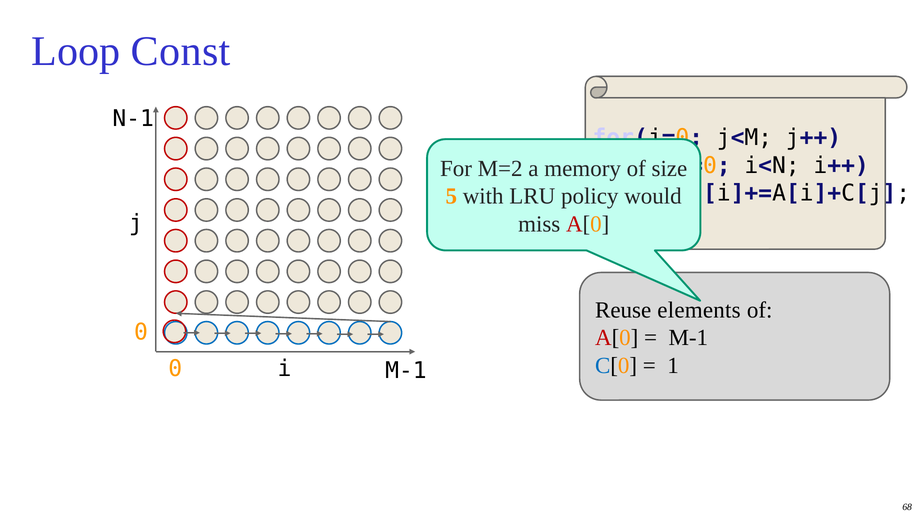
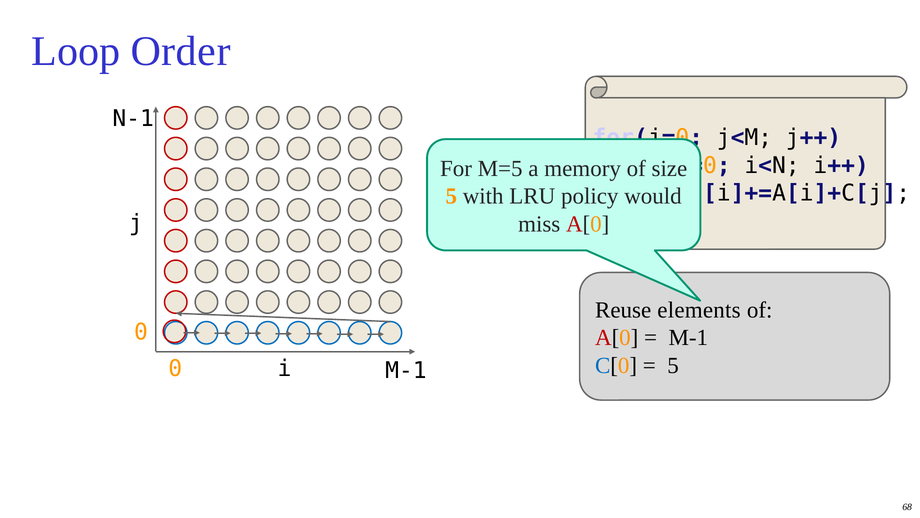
Const: Const -> Order (181, 51)
M=2: M=2 -> M=5 (500, 169)
1: 1 -> 5 (673, 365)
